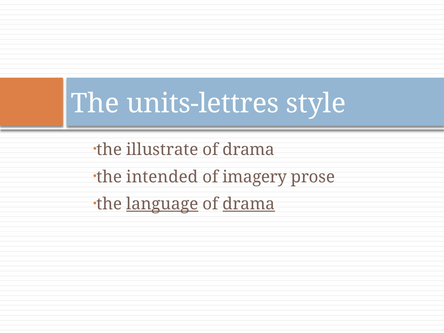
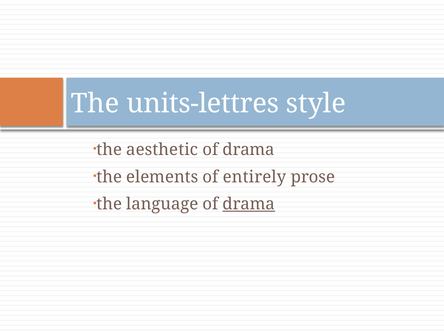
illustrate: illustrate -> aesthetic (162, 150)
intended: intended -> elements (162, 177)
imagery: imagery -> entirely (255, 177)
language underline: present -> none (162, 204)
